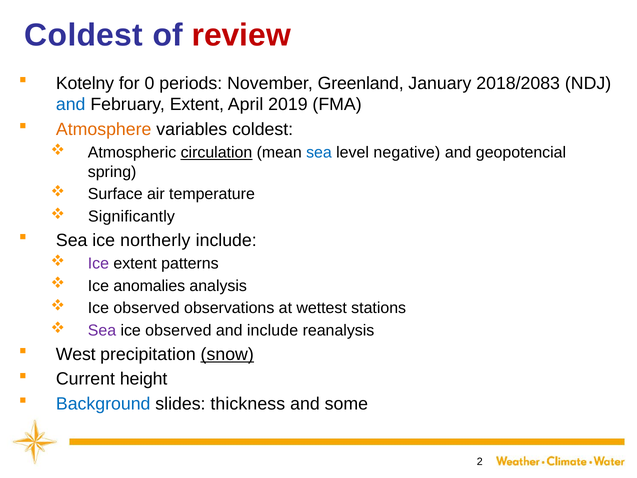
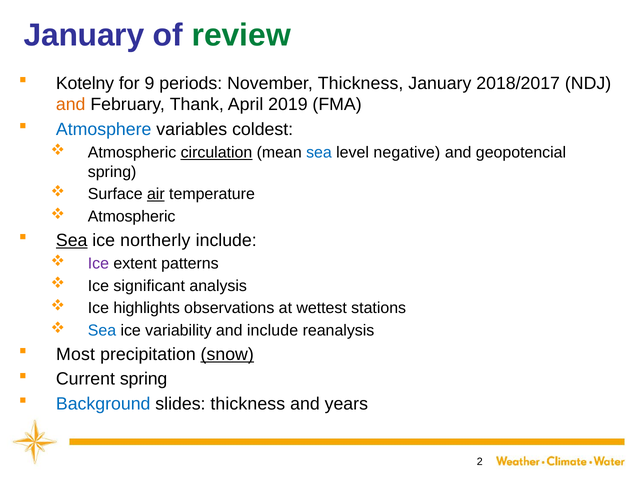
Coldest: Coldest -> January (84, 35)
review colour: red -> green (241, 35)
0: 0 -> 9 (149, 83)
November Greenland: Greenland -> Thickness (361, 83)
2018/2083: 2018/2083 -> 2018/2017 (518, 83)
and colour: blue -> orange (71, 105)
February Extent: Extent -> Thank (197, 105)
Atmosphere colour: orange -> blue (104, 129)
air underline: none -> present (156, 194)
Significantly: Significantly -> Atmospheric (132, 216)
Sea underline: none -> present (72, 240)
anomalies: anomalies -> significant (149, 286)
observed: observed -> highlights (147, 308)
Sea colour: purple -> blue (102, 330)
observed: observed -> variability (178, 330)
West: West -> Most (76, 354)
Current height: height -> spring (144, 379)
some: some -> years (346, 404)
